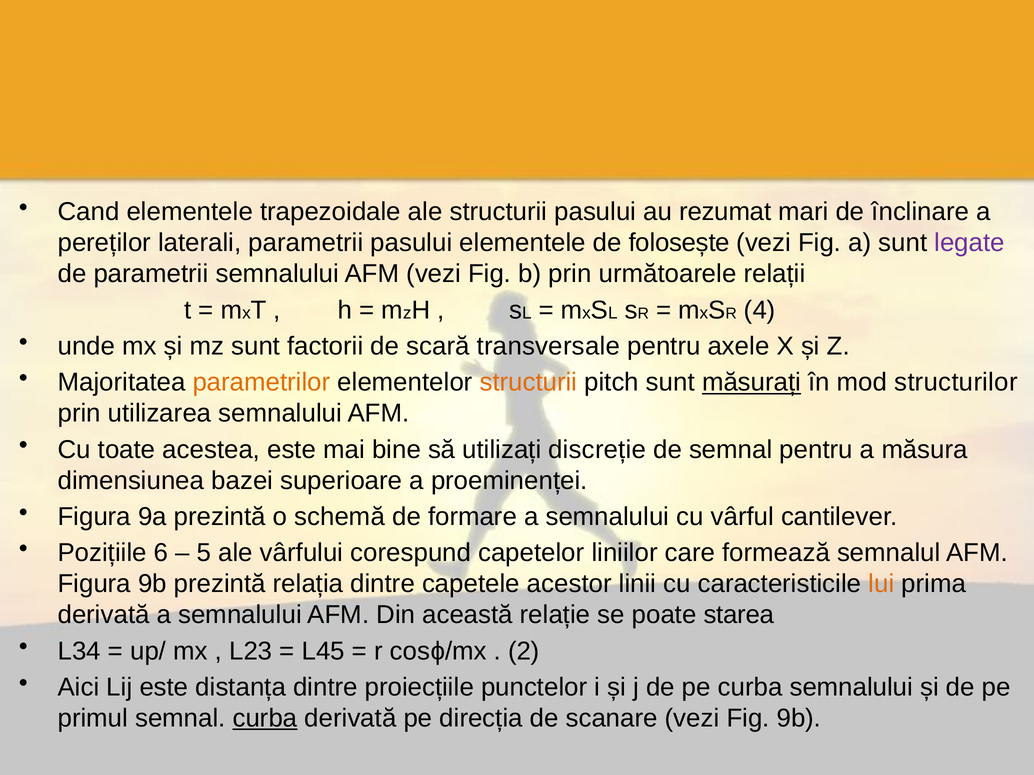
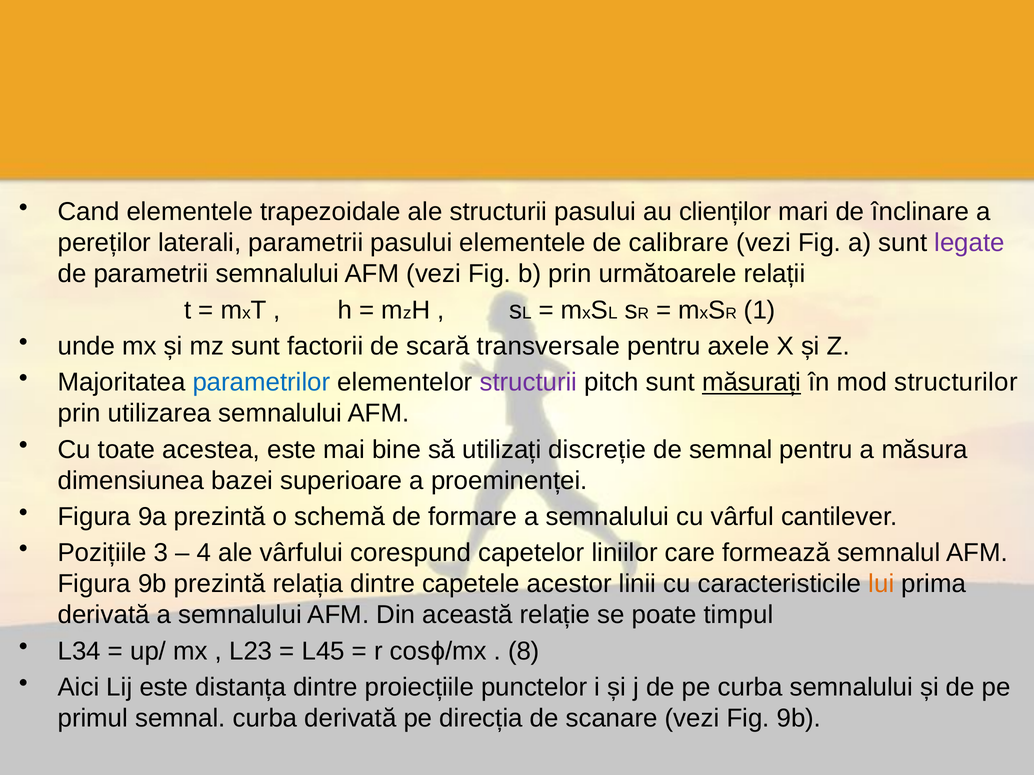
rezumat: rezumat -> clienților (725, 212)
folosește: folosește -> calibrare (679, 243)
4: 4 -> 1 (760, 310)
parametrilor colour: orange -> blue (261, 383)
structurii colour: orange -> purple (528, 383)
6: 6 -> 3 (161, 553)
5: 5 -> 4 (204, 553)
starea: starea -> timpul (739, 615)
2: 2 -> 8 (524, 652)
curba underline: present -> none (265, 719)
